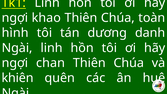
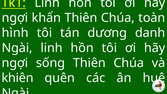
khao: khao -> khẩn (46, 18)
chan: chan -> sống (50, 63)
